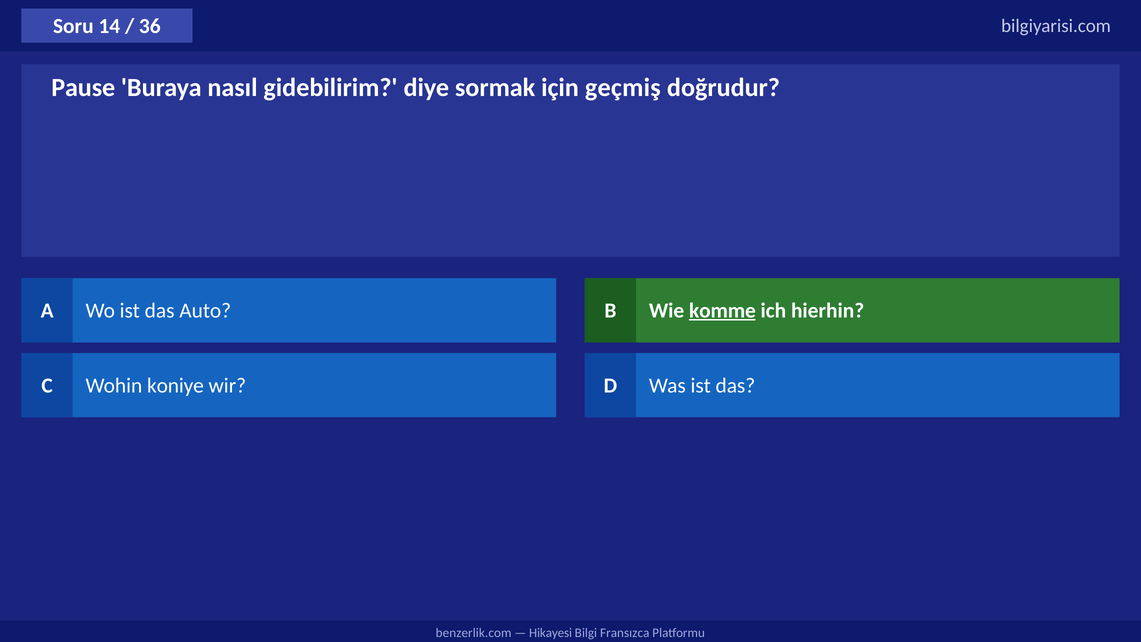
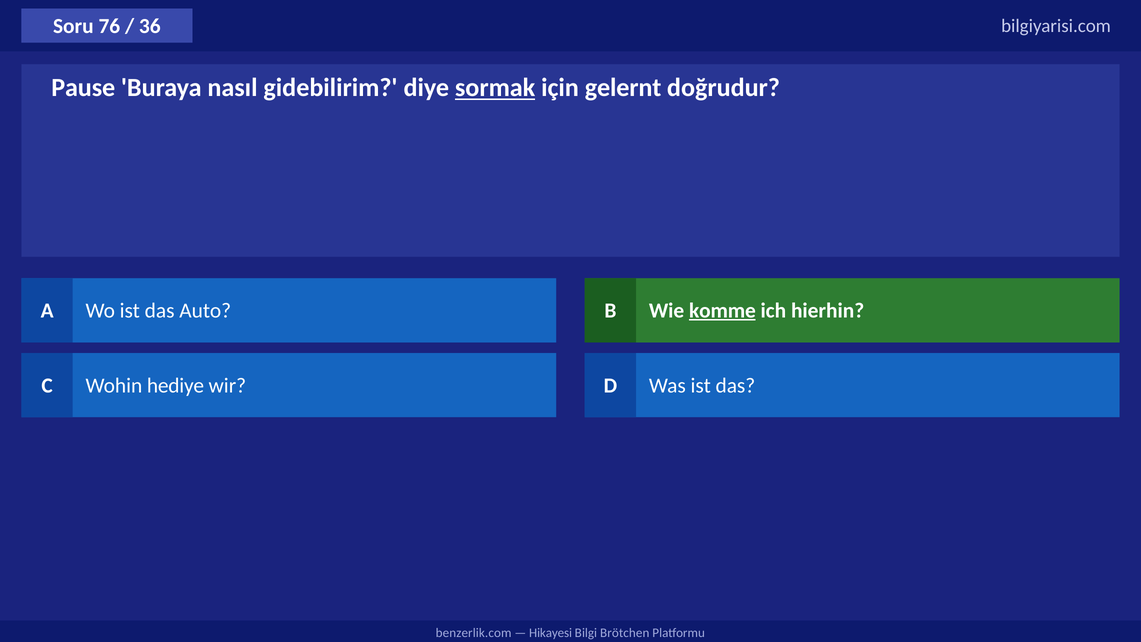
14: 14 -> 76 (109, 26)
sormak underline: none -> present (495, 88)
geçmiş: geçmiş -> gelernt (623, 88)
koniye: koniye -> hediye (176, 385)
Fransızca: Fransızca -> Brötchen (625, 633)
